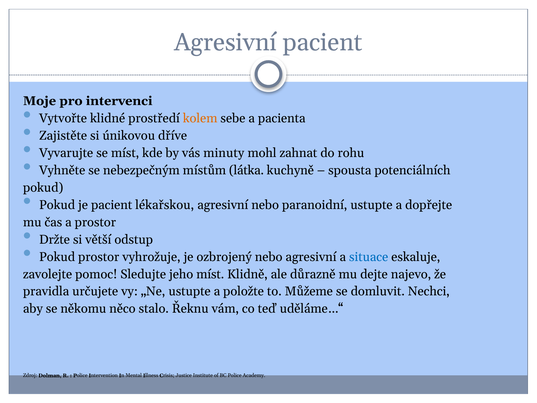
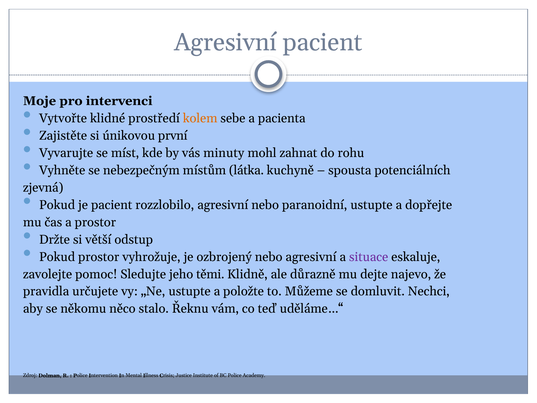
dříve: dříve -> první (173, 135)
pokud: pokud -> zjevná (43, 187)
lékařskou: lékařskou -> rozzlobilo (165, 205)
situace colour: blue -> purple (369, 257)
jeho míst: míst -> těmi (210, 274)
